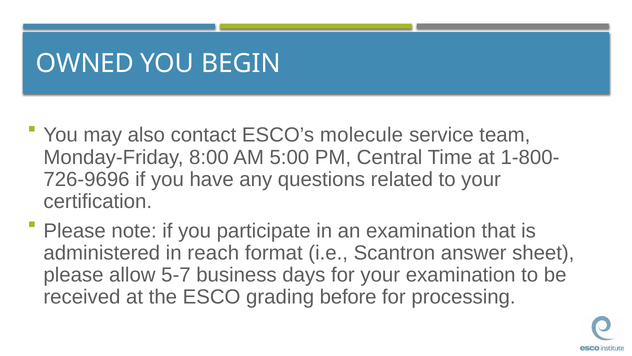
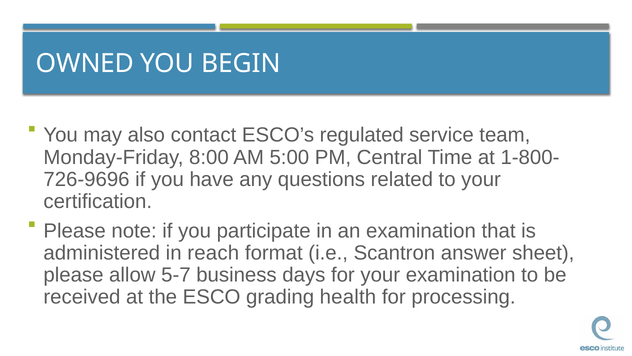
molecule: molecule -> regulated (362, 135)
before: before -> health (348, 297)
